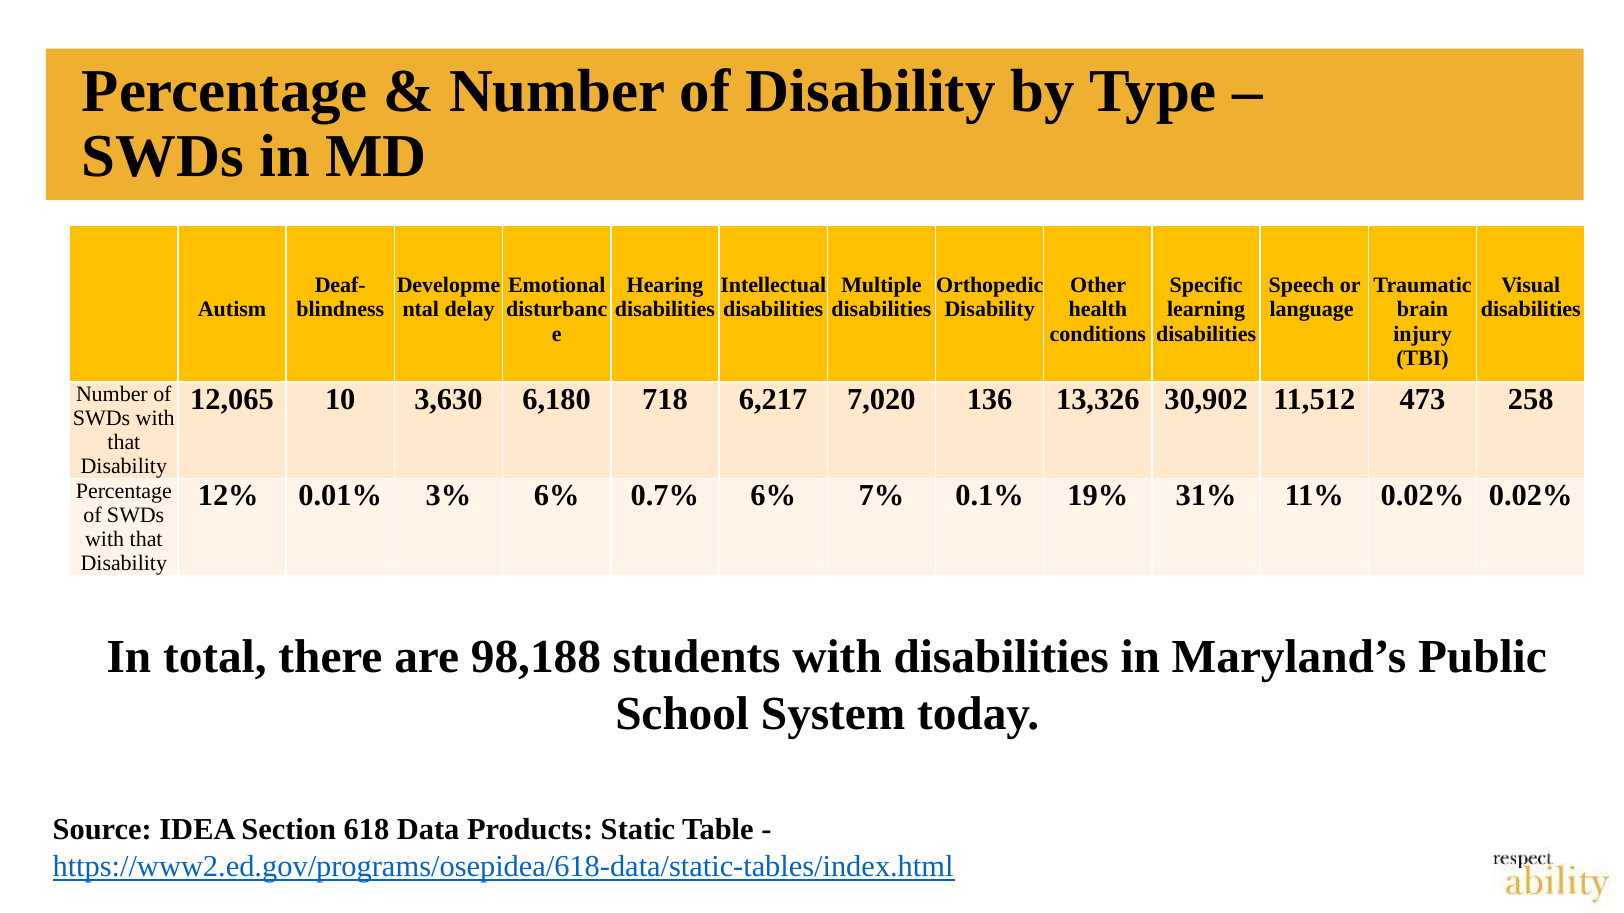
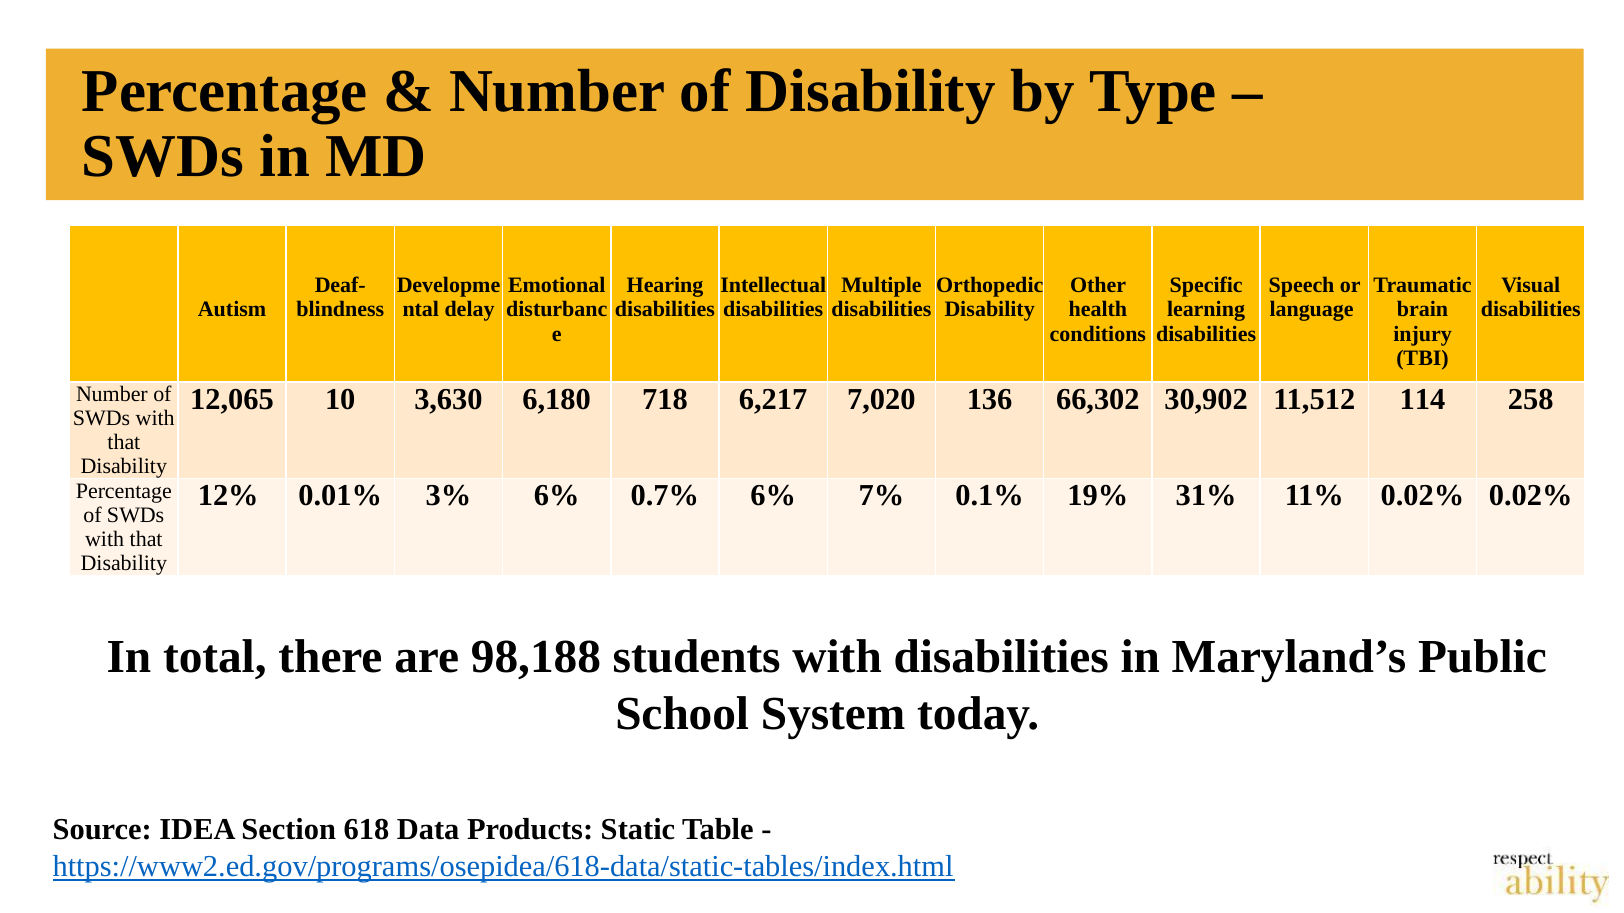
13,326: 13,326 -> 66,302 (1098, 399)
473: 473 -> 114 (1423, 399)
